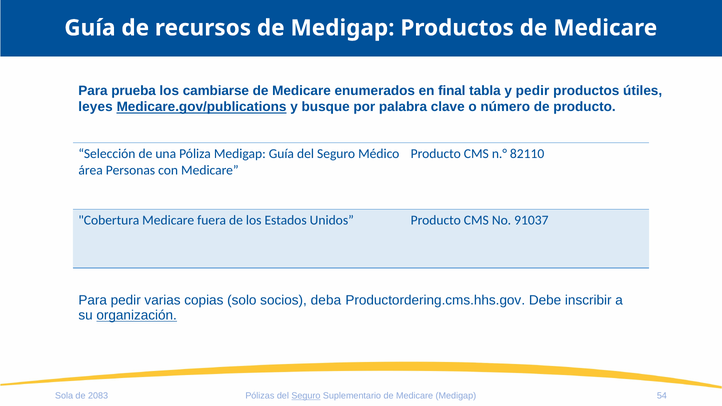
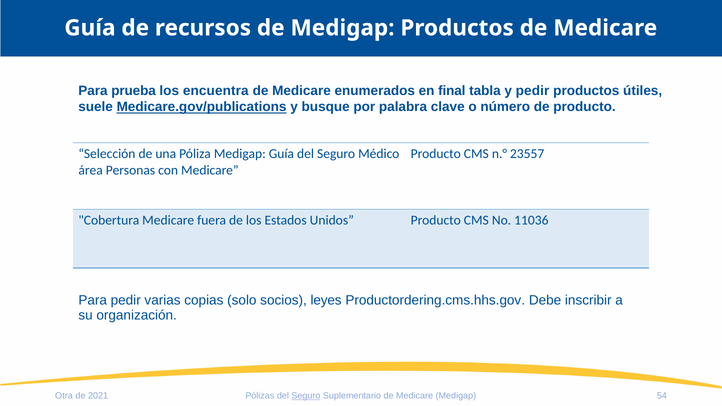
cambiarse: cambiarse -> encuentra (216, 91)
leyes: leyes -> suele (96, 107)
82110: 82110 -> 23557 (527, 154)
91037: 91037 -> 11036 (531, 221)
deba: deba -> leyes (326, 300)
organización underline: present -> none (137, 315)
Sola: Sola -> Otra (64, 396)
2083: 2083 -> 2021 (98, 396)
